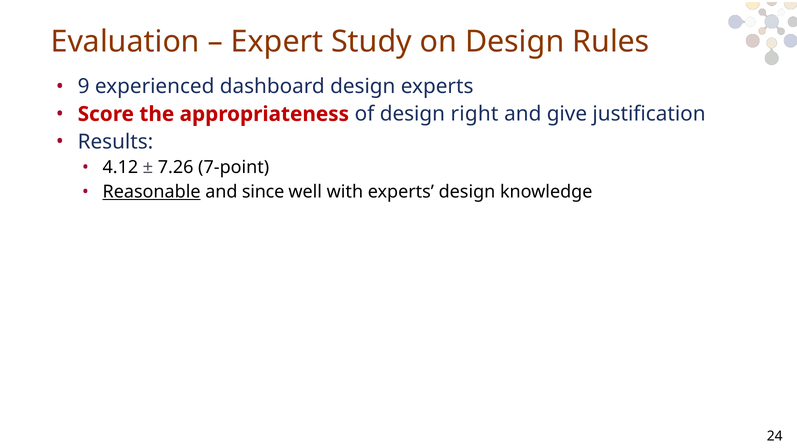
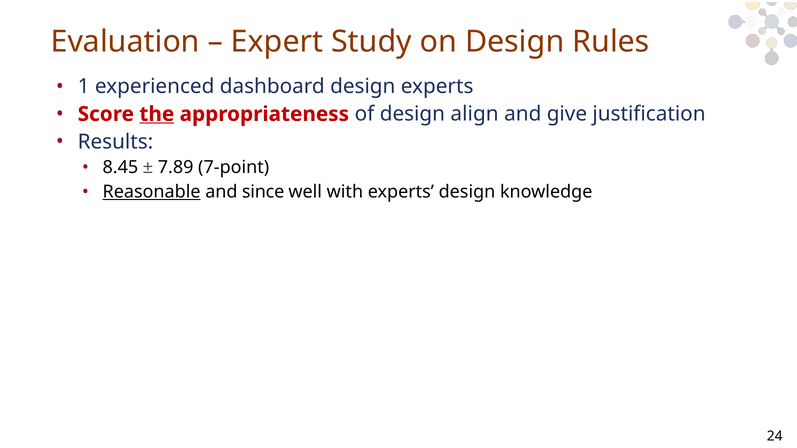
9: 9 -> 1 (84, 87)
the underline: none -> present (157, 114)
right: right -> align (475, 114)
4.12: 4.12 -> 8.45 (120, 168)
7.26: 7.26 -> 7.89 (176, 168)
